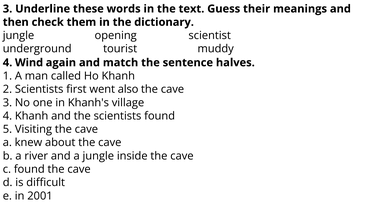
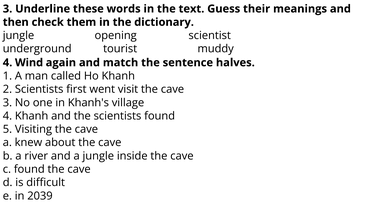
also: also -> visit (128, 89)
2001: 2001 -> 2039 (40, 196)
